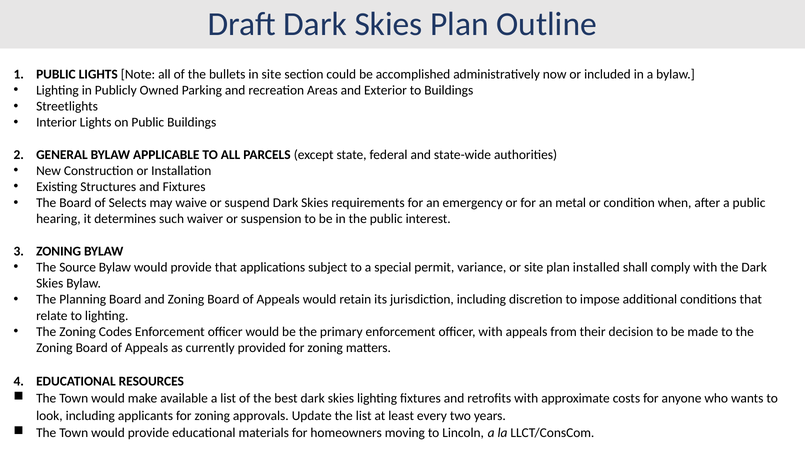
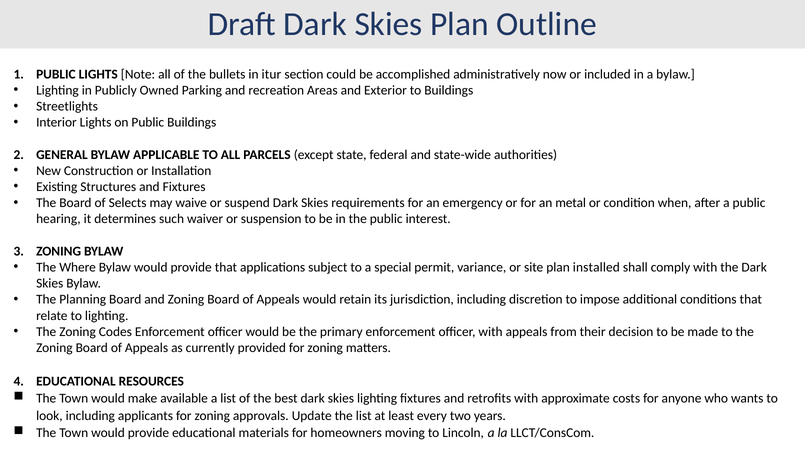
in site: site -> itur (271, 74)
Source: Source -> Where (78, 267)
